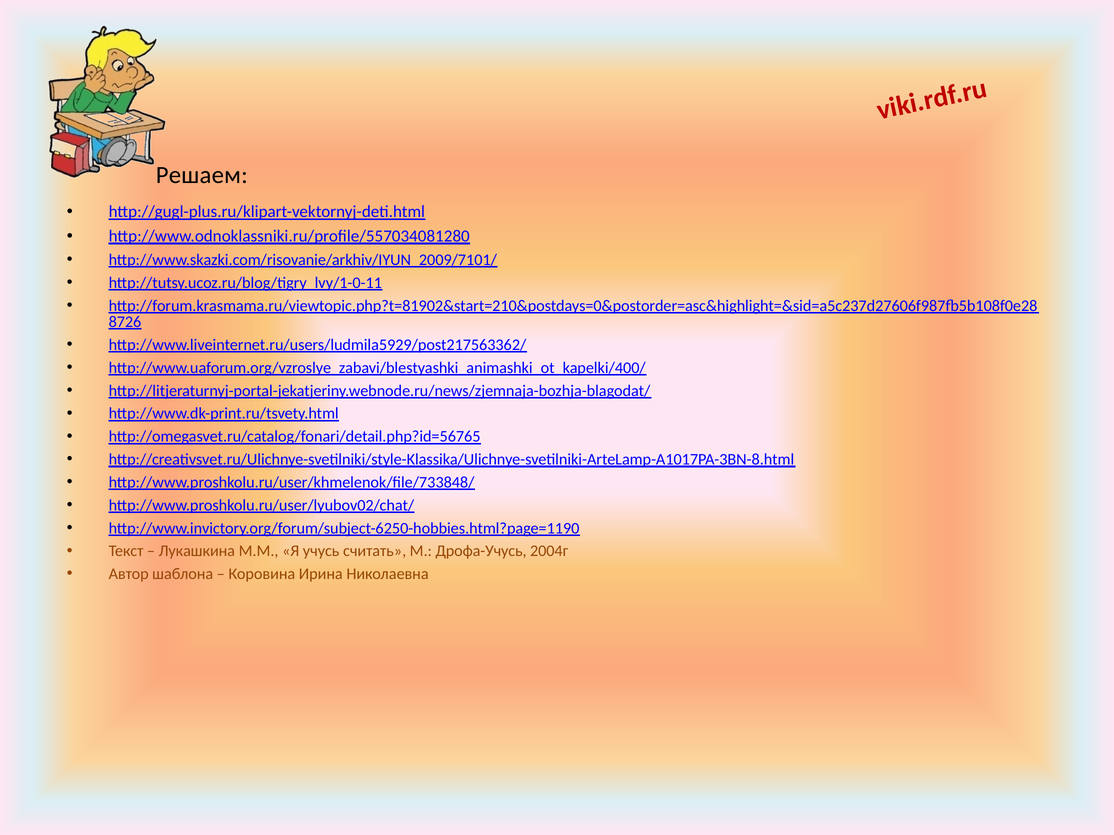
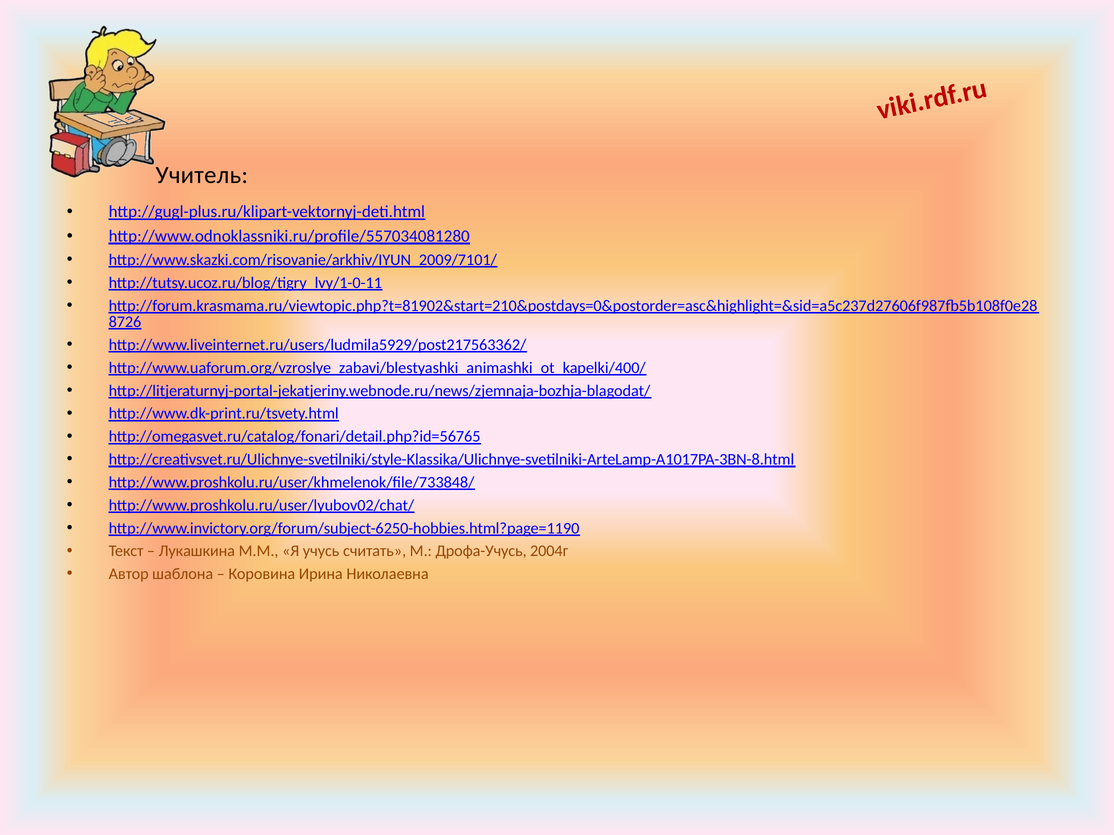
Решаем: Решаем -> Учитель (202, 175)
